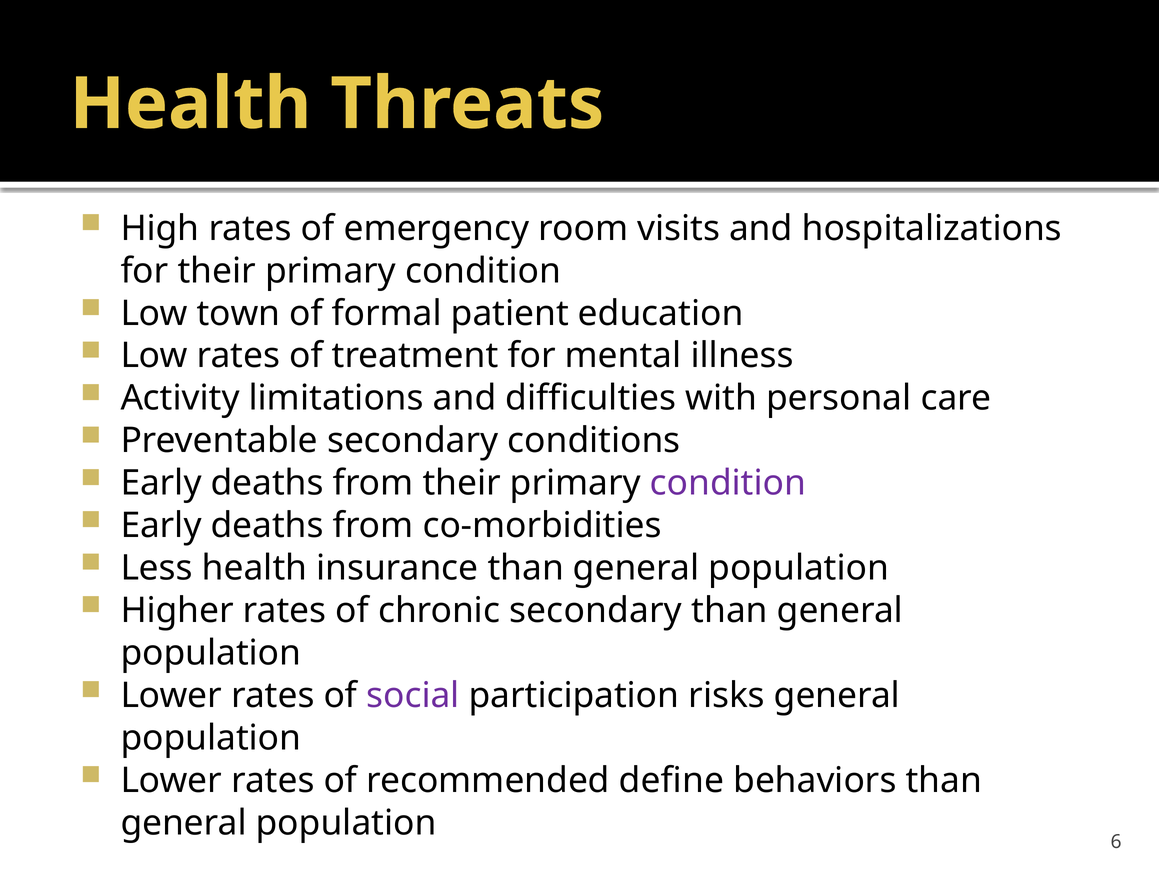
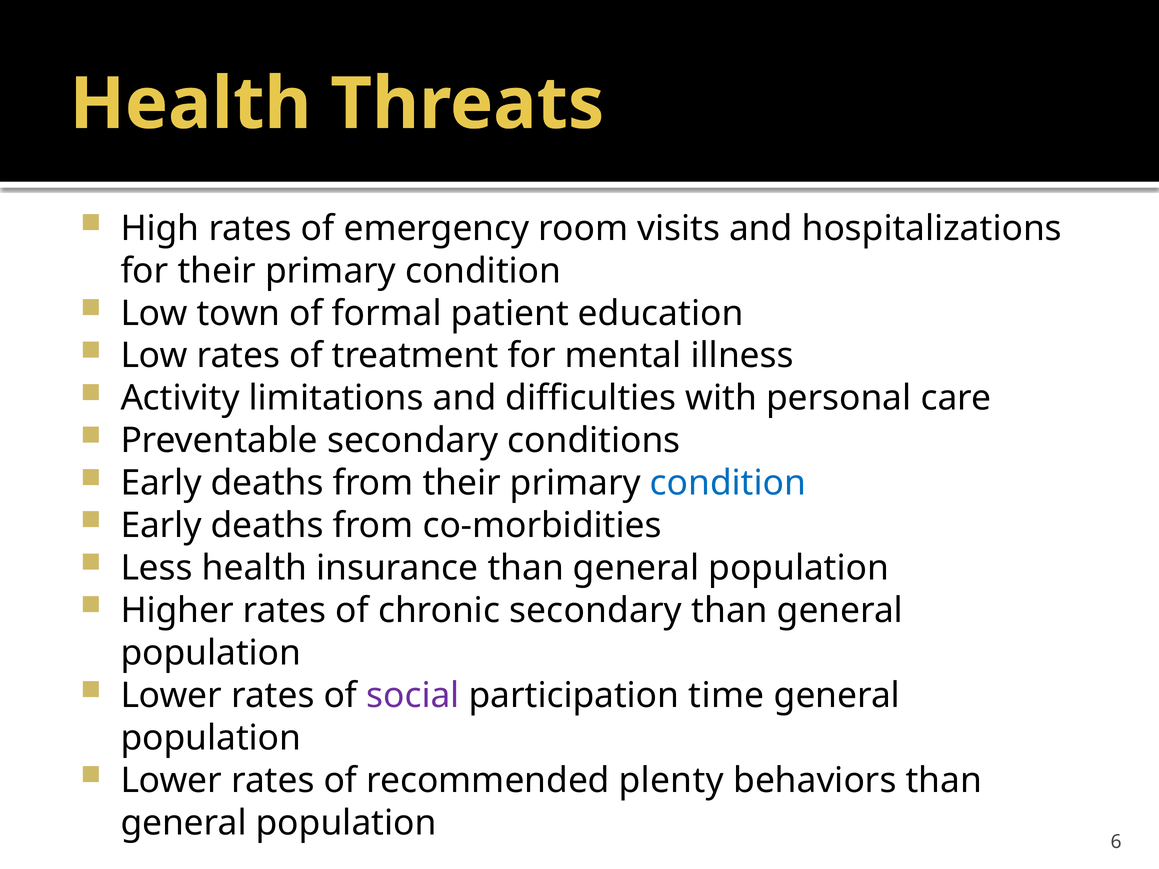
condition colour: purple -> blue (728, 483)
risks: risks -> time (726, 696)
define: define -> plenty (671, 781)
